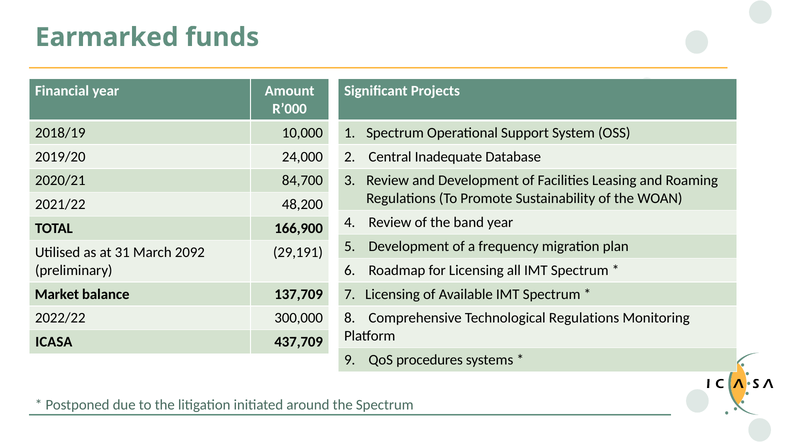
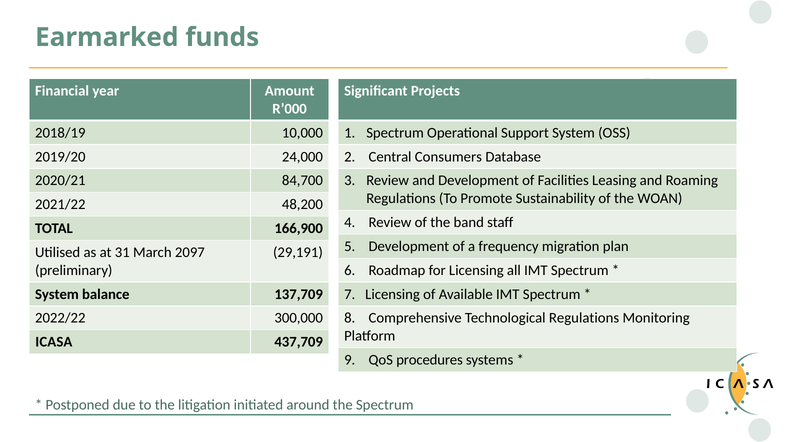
Inadequate: Inadequate -> Consumers (448, 157)
band year: year -> staff (500, 223)
2092: 2092 -> 2097 (190, 252)
Market: Market -> System (57, 294)
